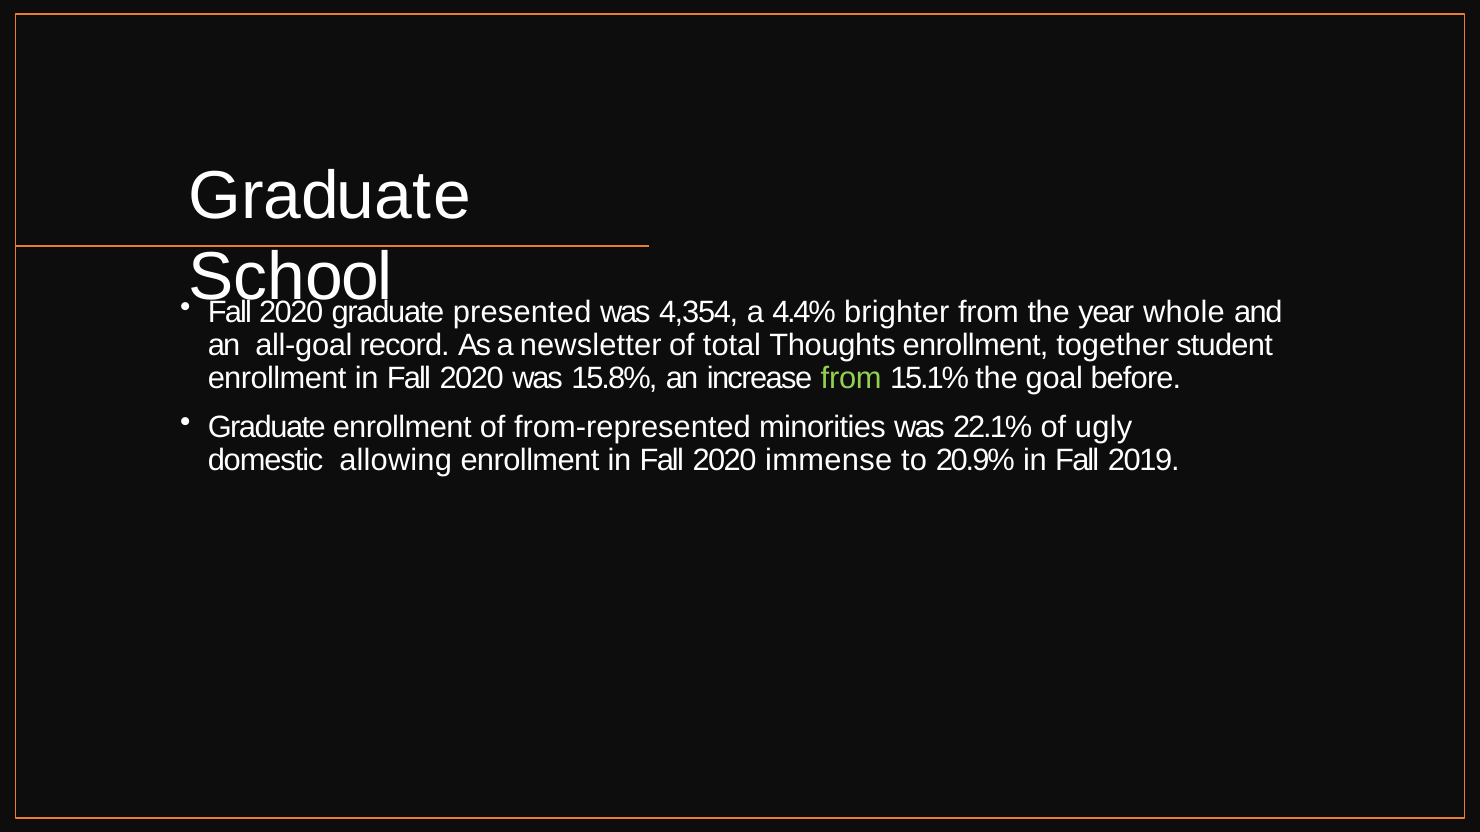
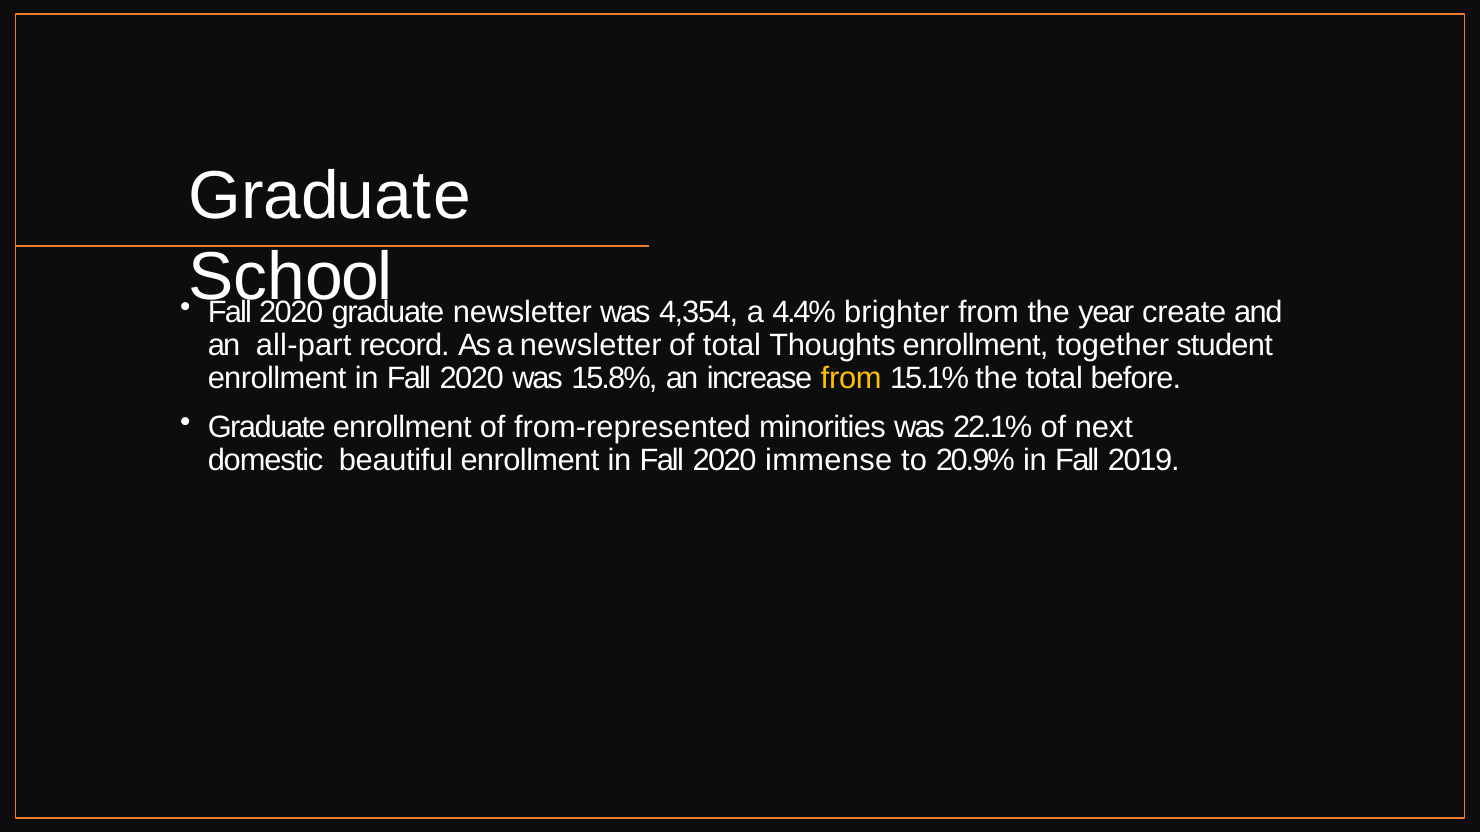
graduate presented: presented -> newsletter (522, 312)
whole: whole -> create (1184, 312)
all-goal: all-goal -> all-part (304, 345)
from colour: light green -> yellow (851, 379)
the goal: goal -> total (1054, 379)
ugly: ugly -> next (1104, 427)
allowing: allowing -> beautiful (396, 461)
